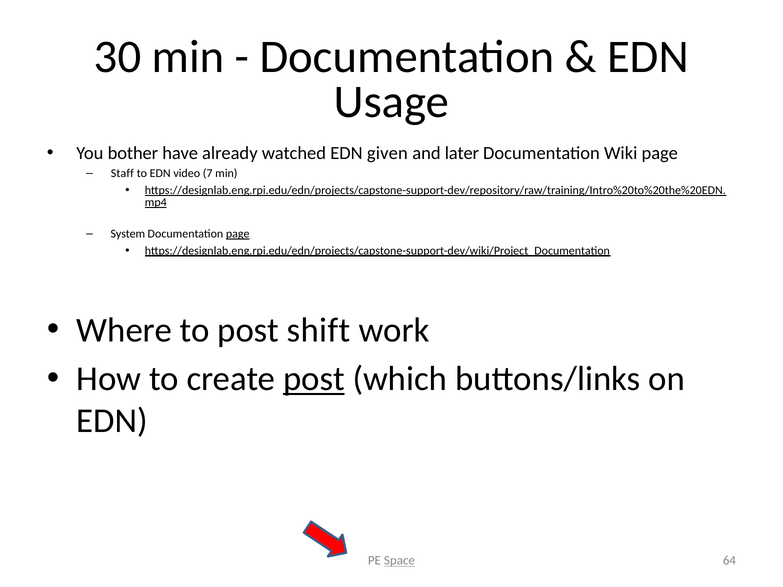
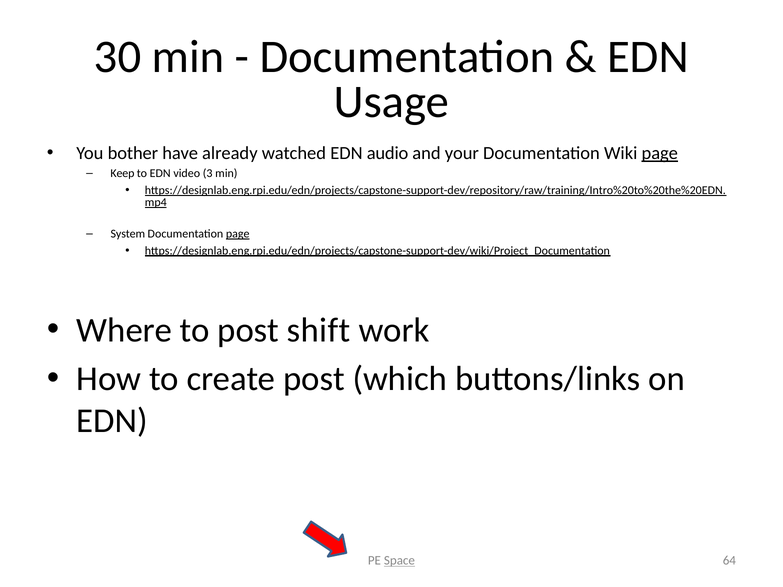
given: given -> audio (388, 153)
later: later -> your (462, 153)
page underline: none -> present (660, 153)
Staff: Staff -> Keep (122, 174)
7: 7 -> 3 (208, 174)
post underline: present -> none (314, 379)
